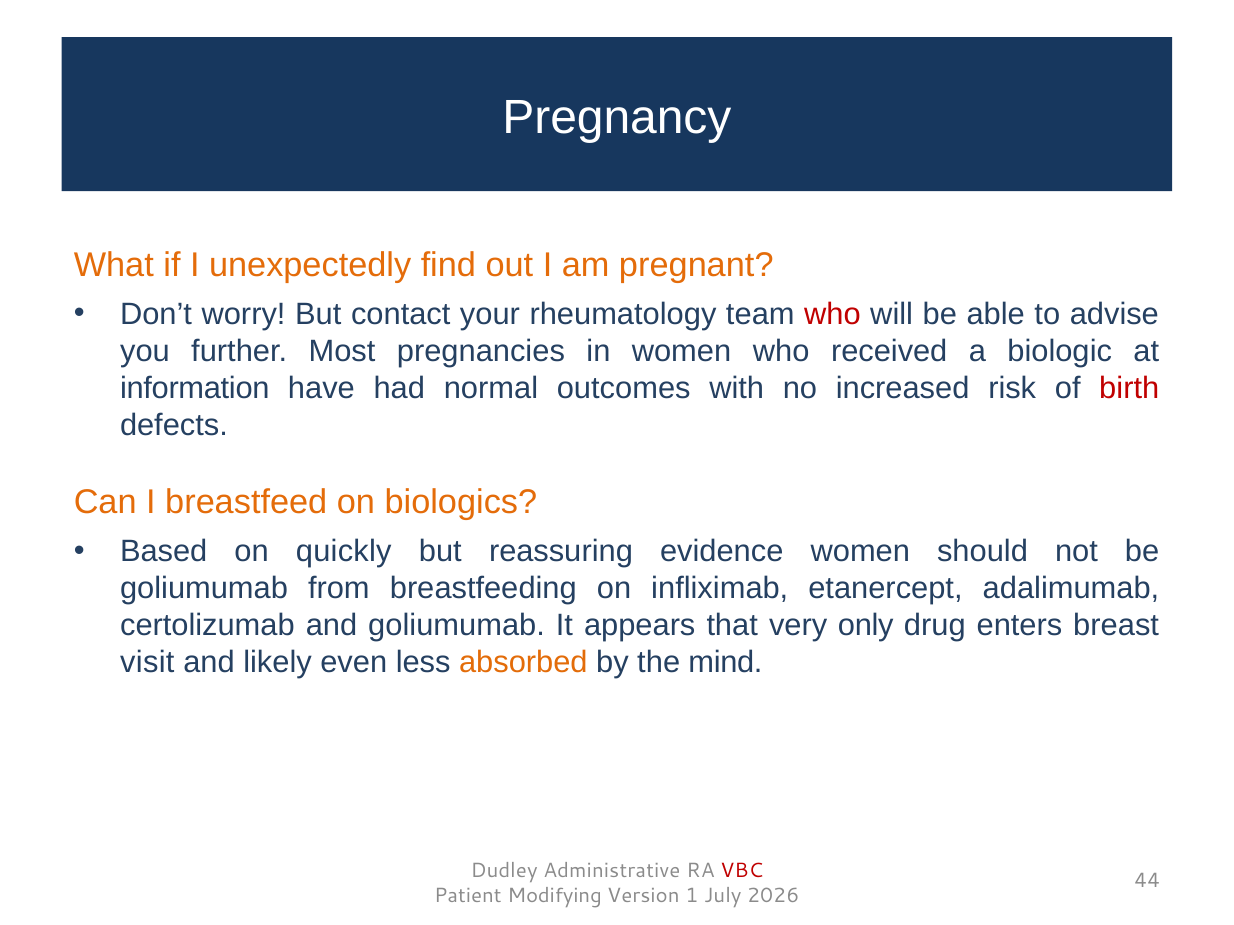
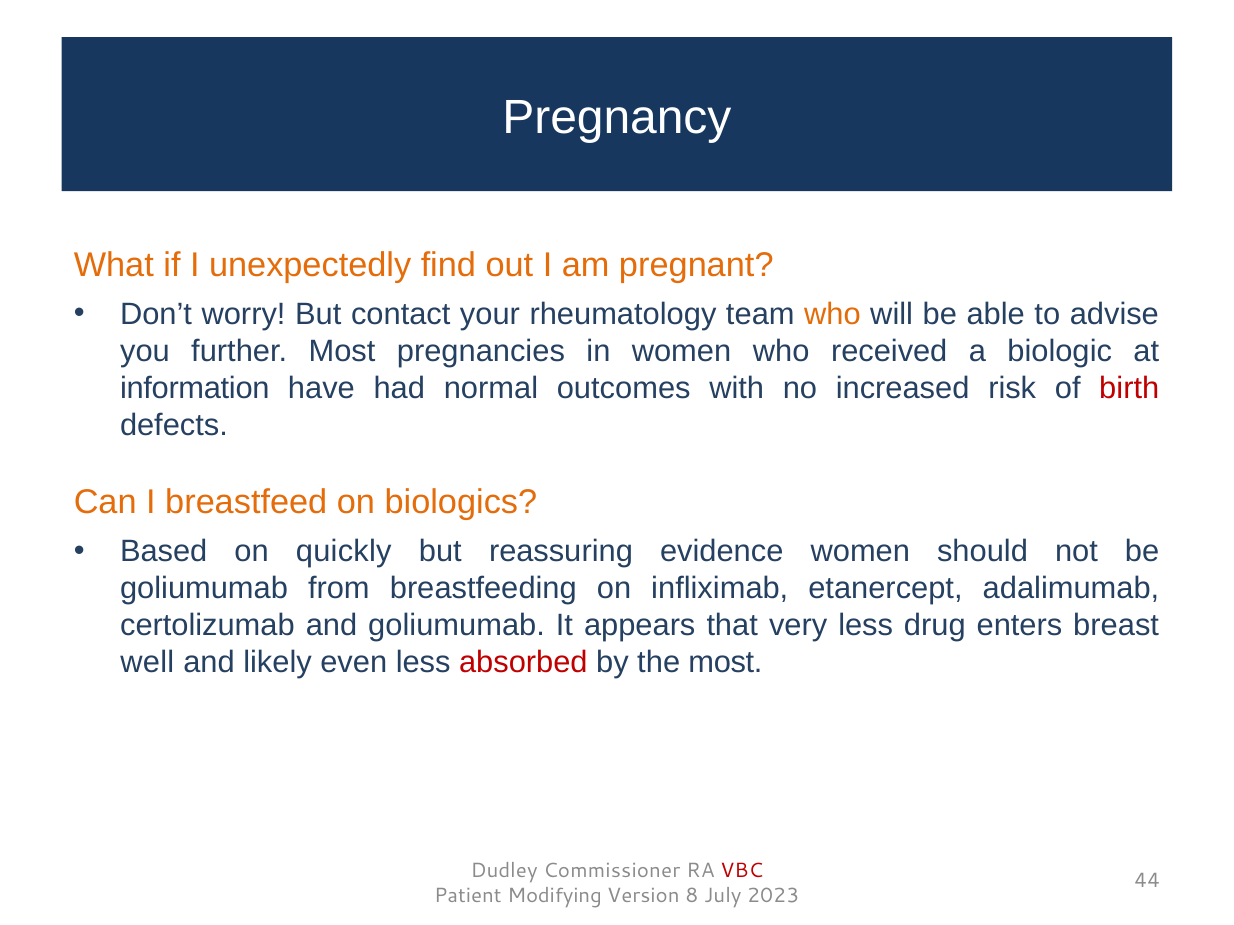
who colour: red -> orange (832, 315)
very only: only -> less (866, 626)
visit: visit -> well (147, 663)
absorbed colour: orange -> red (523, 663)
the mind: mind -> most (725, 663)
Administrative: Administrative -> Commissioner (612, 871)
1: 1 -> 8 (692, 896)
2026: 2026 -> 2023 (773, 896)
